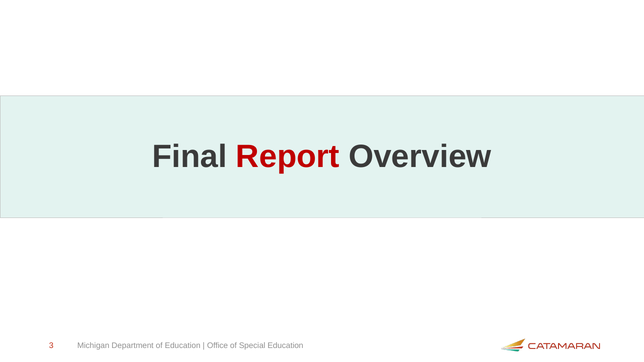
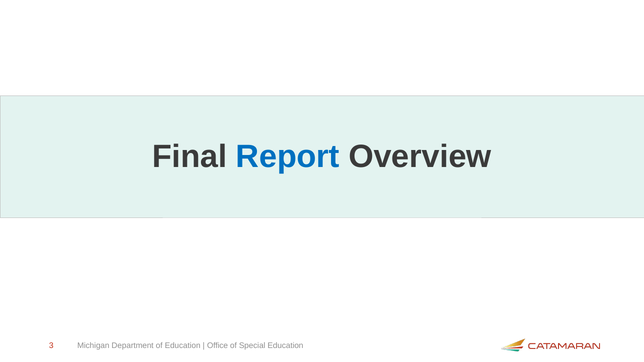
Report colour: red -> blue (288, 157)
